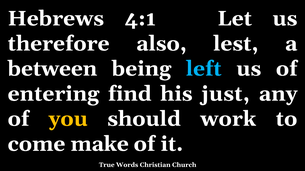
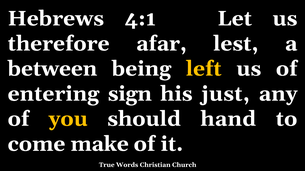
also: also -> afar (161, 44)
left colour: light blue -> yellow (204, 69)
find: find -> sign (130, 94)
work: work -> hand (228, 119)
